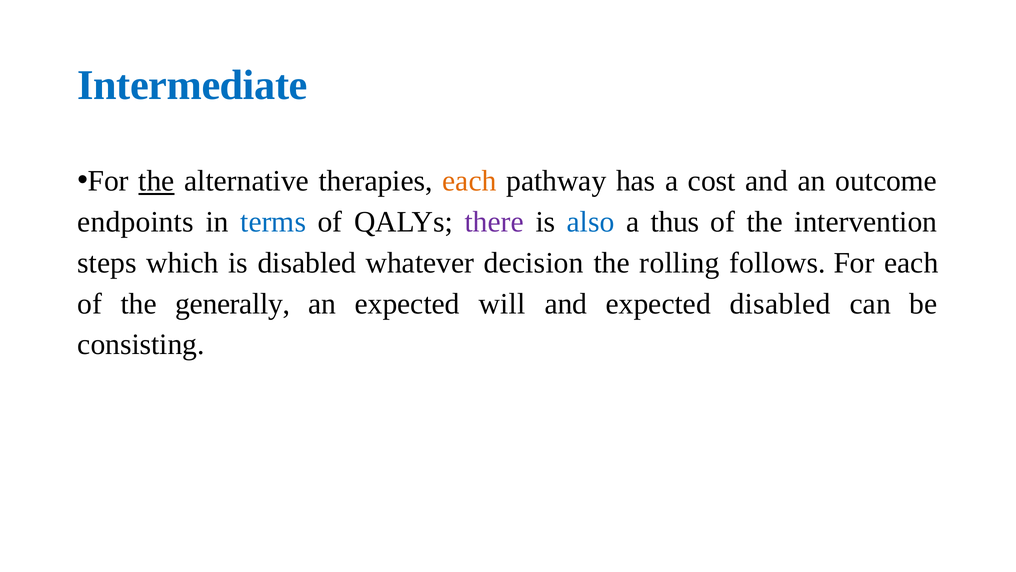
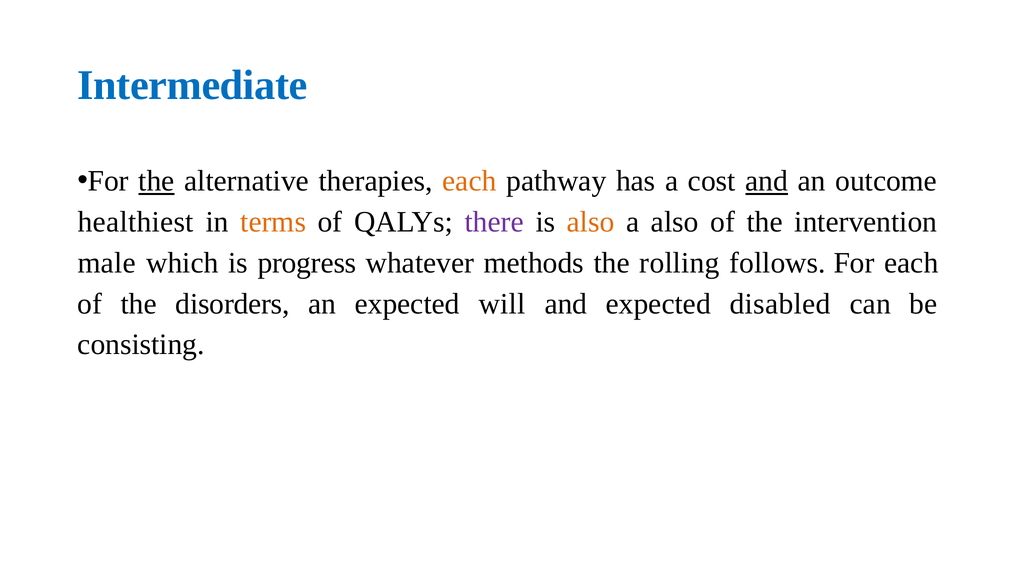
and underline: none -> present (767, 181)
endpoints: endpoints -> healthiest (136, 222)
terms colour: blue -> orange (273, 222)
also colour: blue -> orange (591, 222)
a thus: thus -> also (675, 222)
steps: steps -> male (107, 263)
is disabled: disabled -> progress (307, 263)
decision: decision -> methods (534, 263)
generally: generally -> disorders (233, 303)
